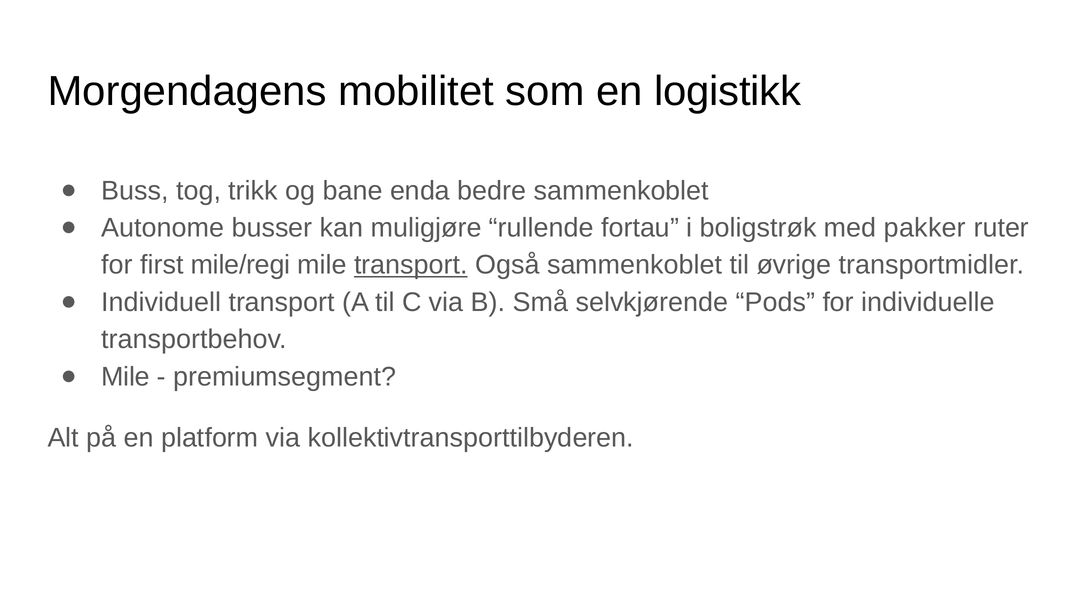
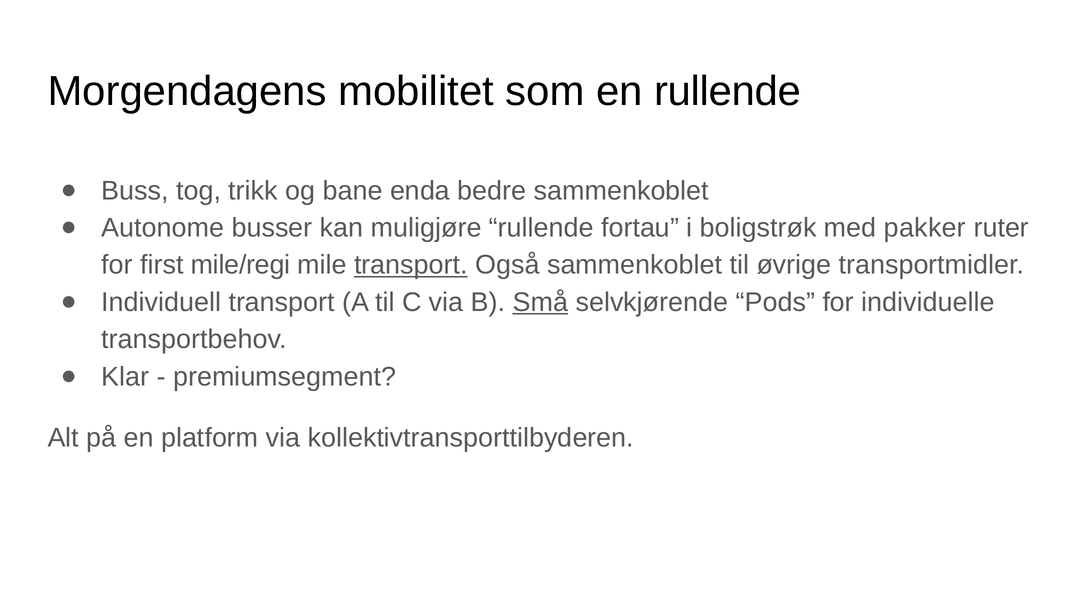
en logistikk: logistikk -> rullende (728, 91)
Små underline: none -> present (540, 302)
Mile: Mile -> Klar (125, 376)
